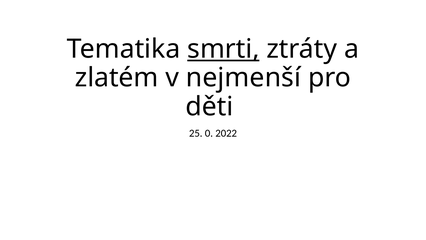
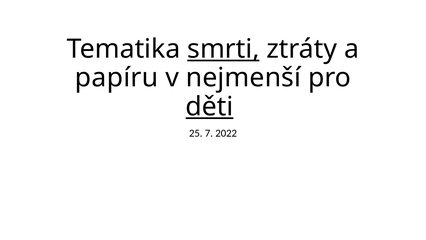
zlatém: zlatém -> papíru (117, 78)
děti underline: none -> present (210, 106)
0: 0 -> 7 (209, 133)
